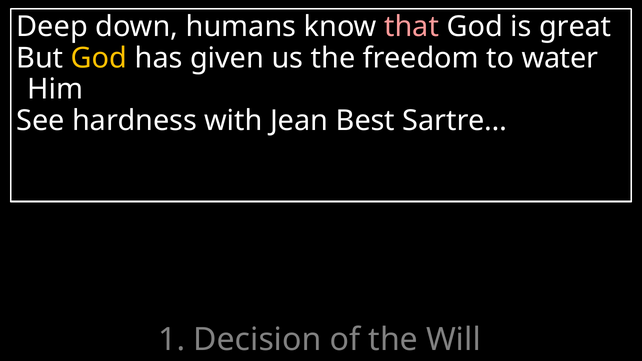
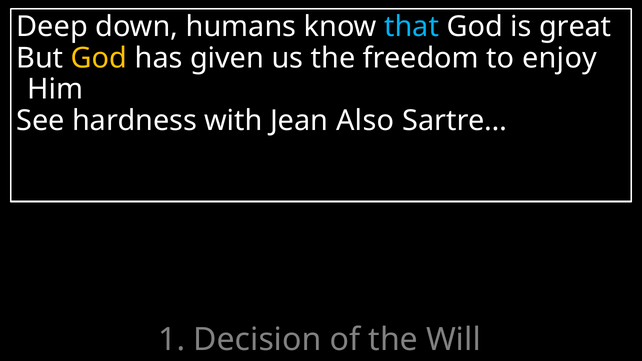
that colour: pink -> light blue (412, 27)
water: water -> enjoy (560, 58)
Best: Best -> Also (365, 121)
